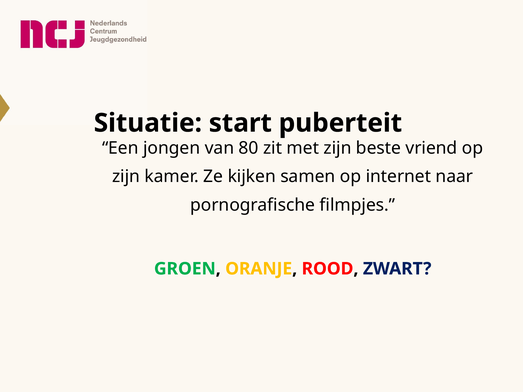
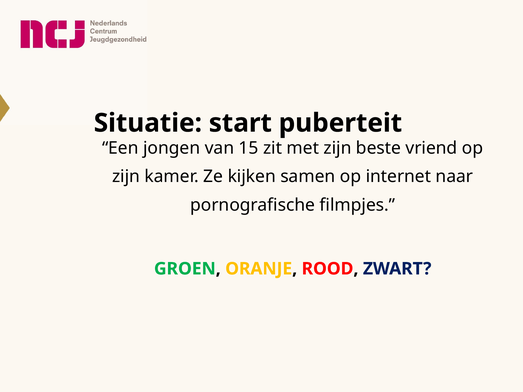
80: 80 -> 15 (249, 148)
